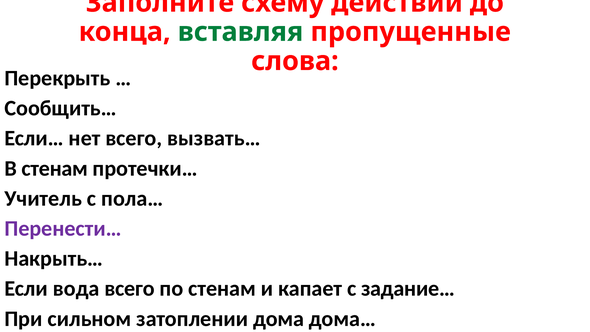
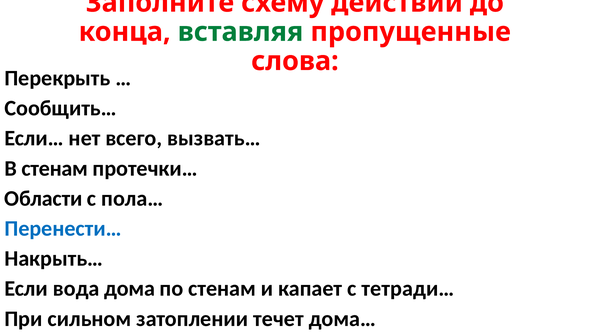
Учитель: Учитель -> Области (43, 198)
Перенести… colour: purple -> blue (63, 228)
вода всего: всего -> дома (130, 289)
задание…: задание… -> тетради… (408, 289)
дома: дома -> течет (278, 319)
